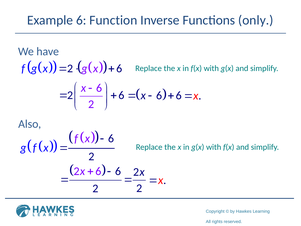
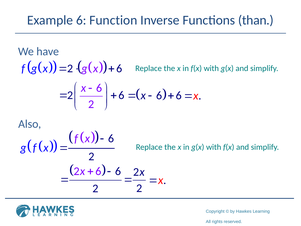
only: only -> than (256, 20)
